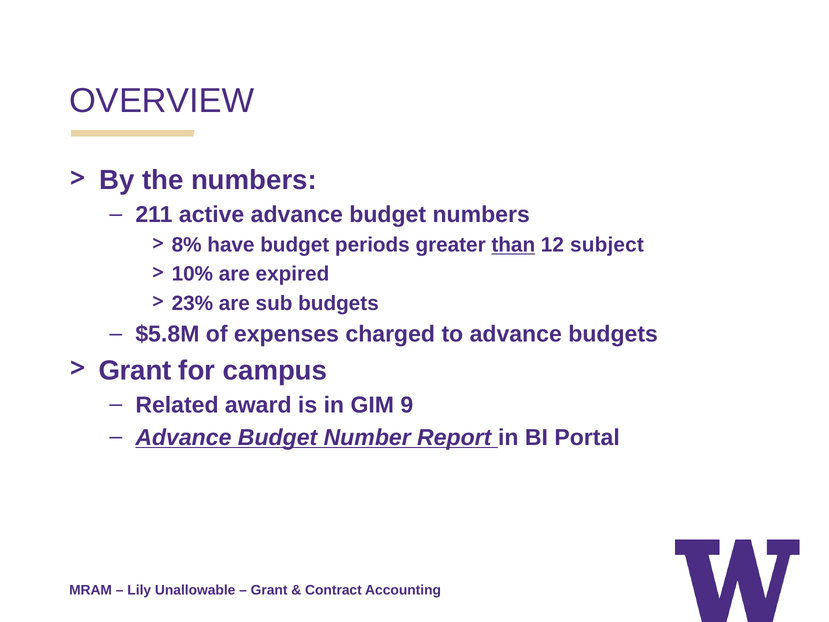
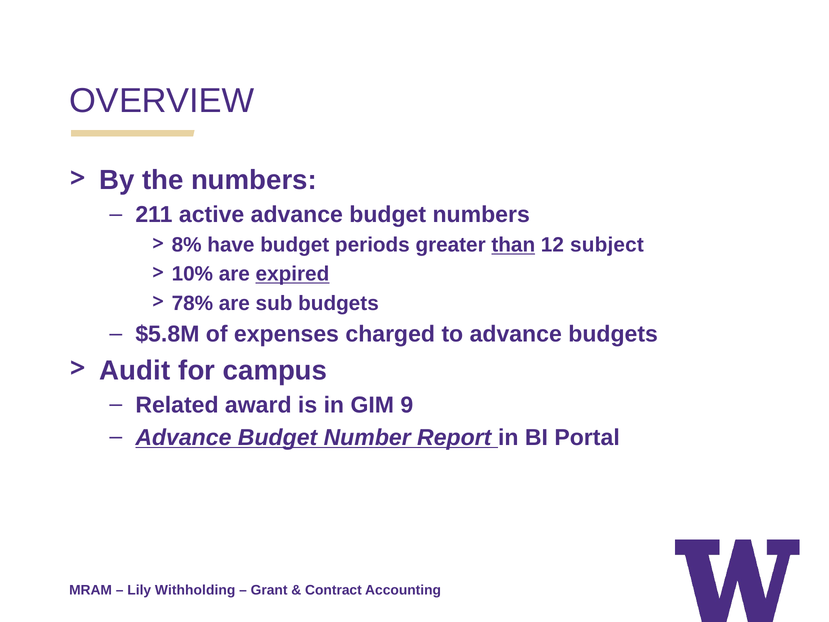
expired underline: none -> present (292, 274)
23%: 23% -> 78% (192, 303)
Grant: Grant -> Audit (135, 370)
Unallowable: Unallowable -> Withholding (195, 590)
